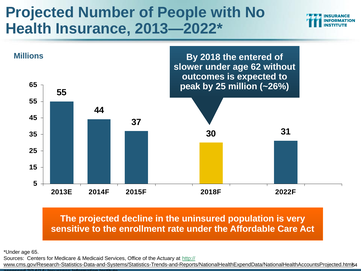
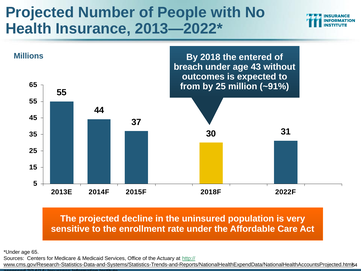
slower: slower -> breach (188, 67)
62: 62 -> 43 (256, 67)
peak: peak -> from (190, 86)
~26%: ~26% -> ~91% (274, 86)
